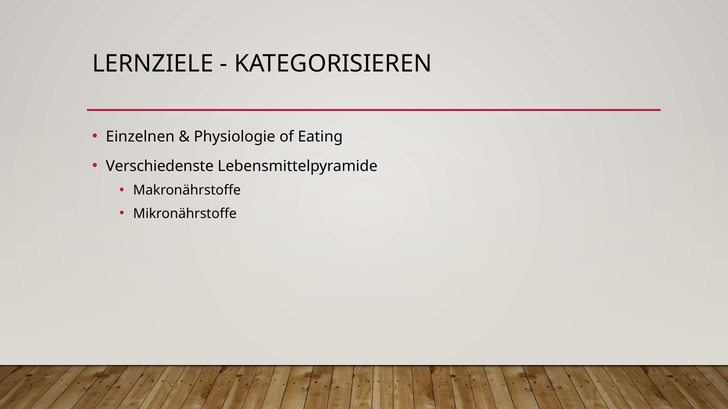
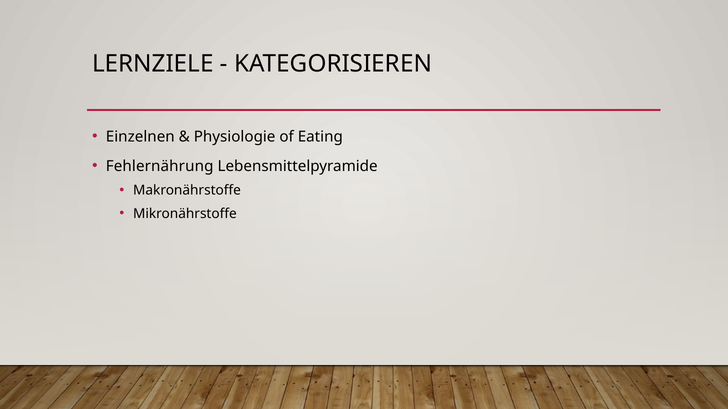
Verschiedenste: Verschiedenste -> Fehlernährung (160, 166)
